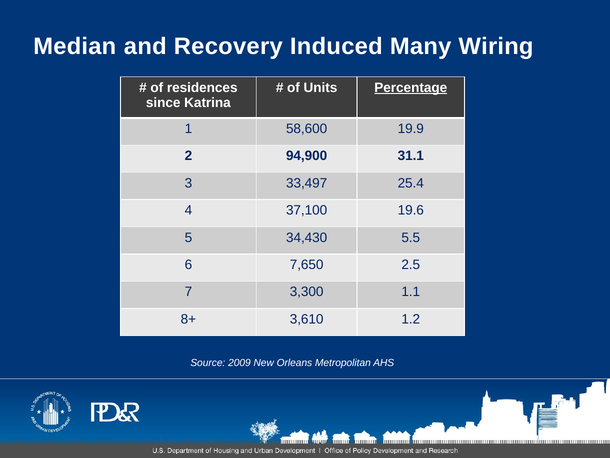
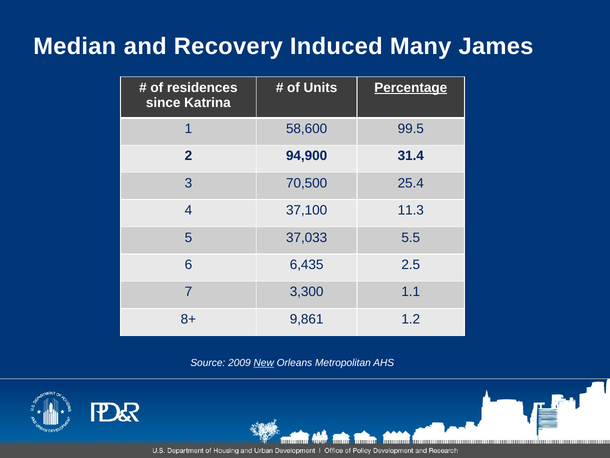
Wiring: Wiring -> James (496, 46)
19.9: 19.9 -> 99.5 (411, 129)
31.1: 31.1 -> 31.4 (411, 156)
33,497: 33,497 -> 70,500 (307, 183)
19.6: 19.6 -> 11.3 (411, 210)
34,430: 34,430 -> 37,033 (307, 237)
7,650: 7,650 -> 6,435 (307, 264)
3,610: 3,610 -> 9,861 (307, 319)
New underline: none -> present (264, 363)
